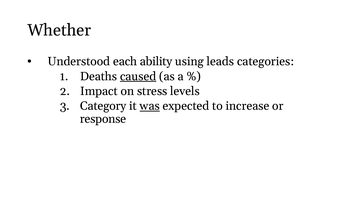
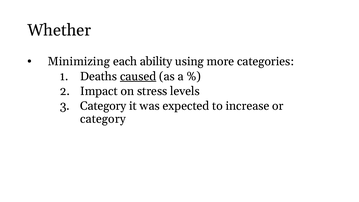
Understood: Understood -> Minimizing (79, 61)
leads: leads -> more (220, 61)
was underline: present -> none (150, 106)
response: response -> category (103, 119)
